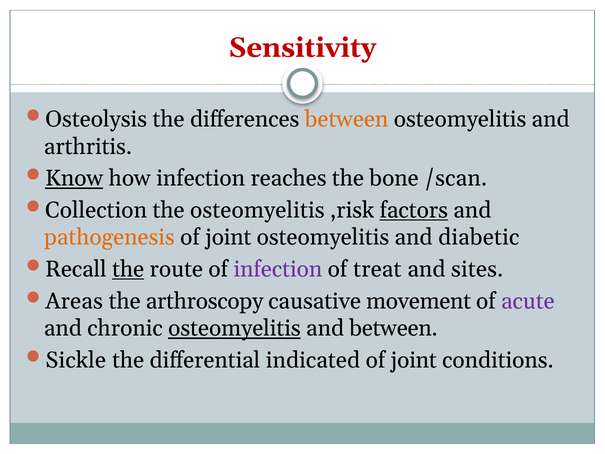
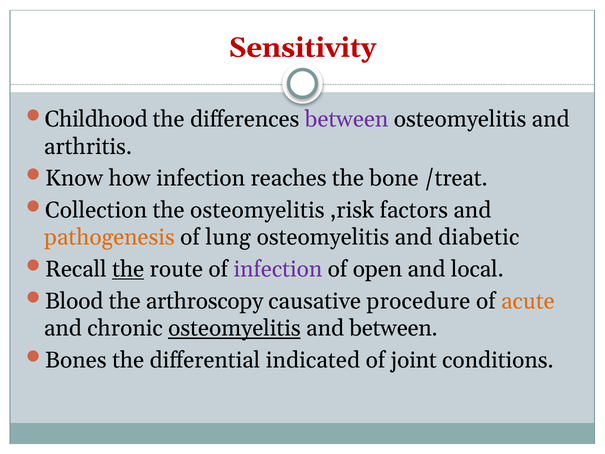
Osteolysis: Osteolysis -> Childhood (96, 119)
between colour: orange -> purple (347, 119)
Know underline: present -> none (74, 178)
/scan: /scan -> /treat (456, 178)
factors underline: present -> none (414, 210)
joint: joint -> lung (228, 237)
treat: treat -> open (377, 269)
sites: sites -> local (477, 269)
Areas: Areas -> Blood (74, 301)
movement: movement -> procedure (418, 301)
acute colour: purple -> orange (528, 301)
Sickle: Sickle -> Bones (76, 360)
